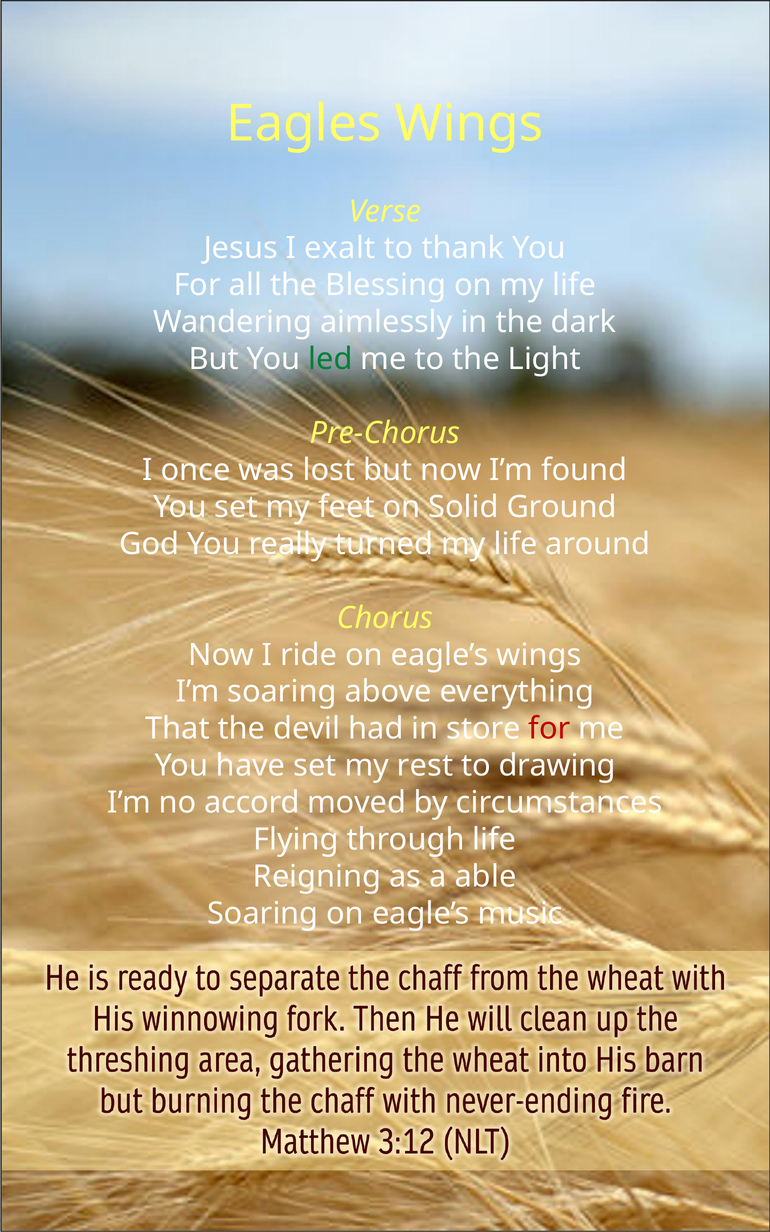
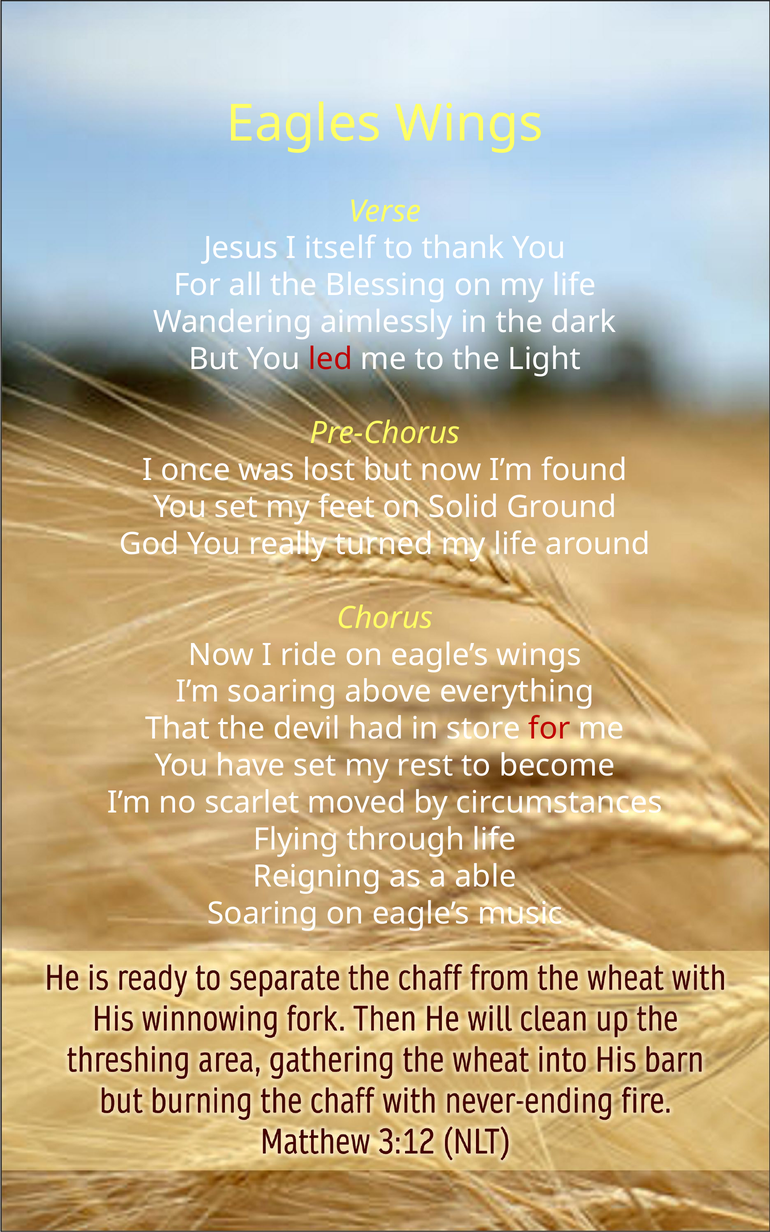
exalt: exalt -> itself (340, 248)
led colour: green -> red (330, 359)
drawing: drawing -> become (557, 766)
accord: accord -> scarlet (252, 803)
